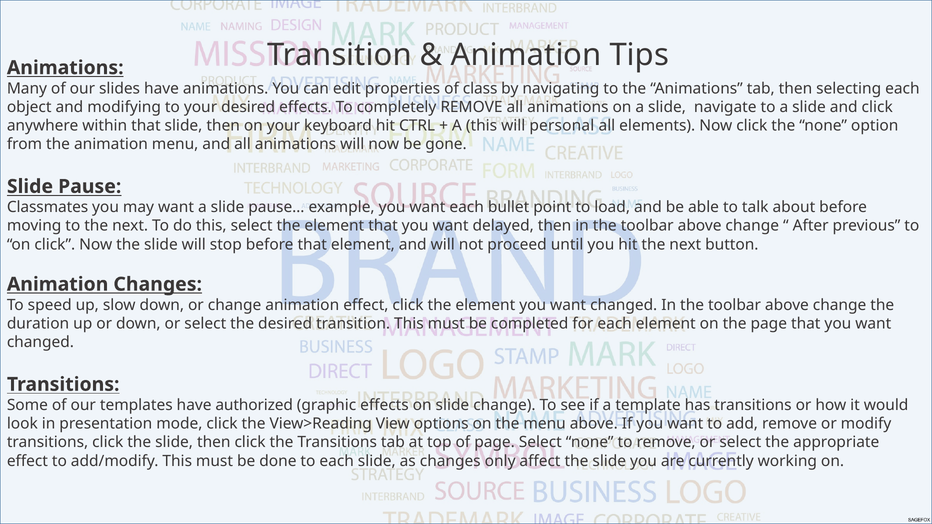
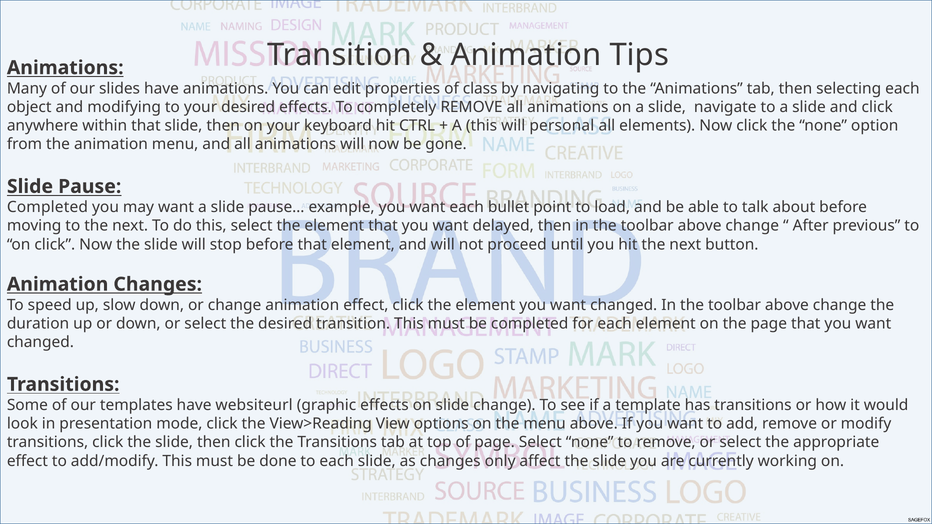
Classmates: Classmates -> Completed (47, 207)
authorized: authorized -> websiteurl (254, 405)
